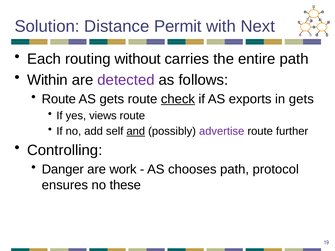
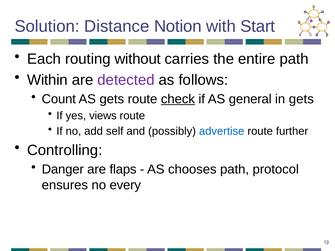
Permit: Permit -> Notion (178, 26)
Next: Next -> Start (258, 26)
Route: Route -> Count (59, 99)
exports: exports -> general (250, 99)
and underline: present -> none (136, 131)
advertise colour: purple -> blue (222, 131)
work: work -> flaps (123, 170)
these: these -> every (125, 185)
